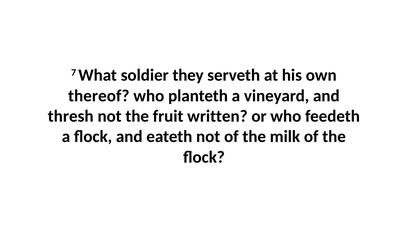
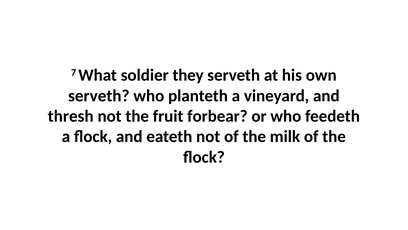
thereof: thereof -> serveth (99, 96)
written: written -> forbear (217, 116)
